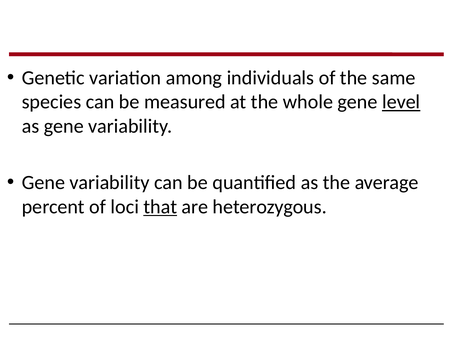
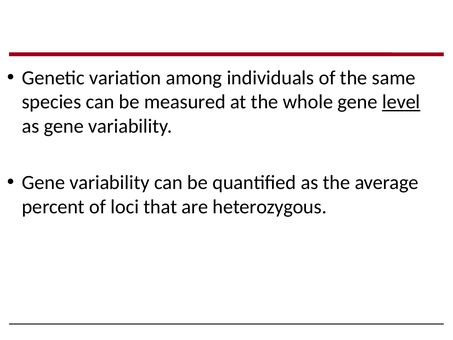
that underline: present -> none (160, 207)
